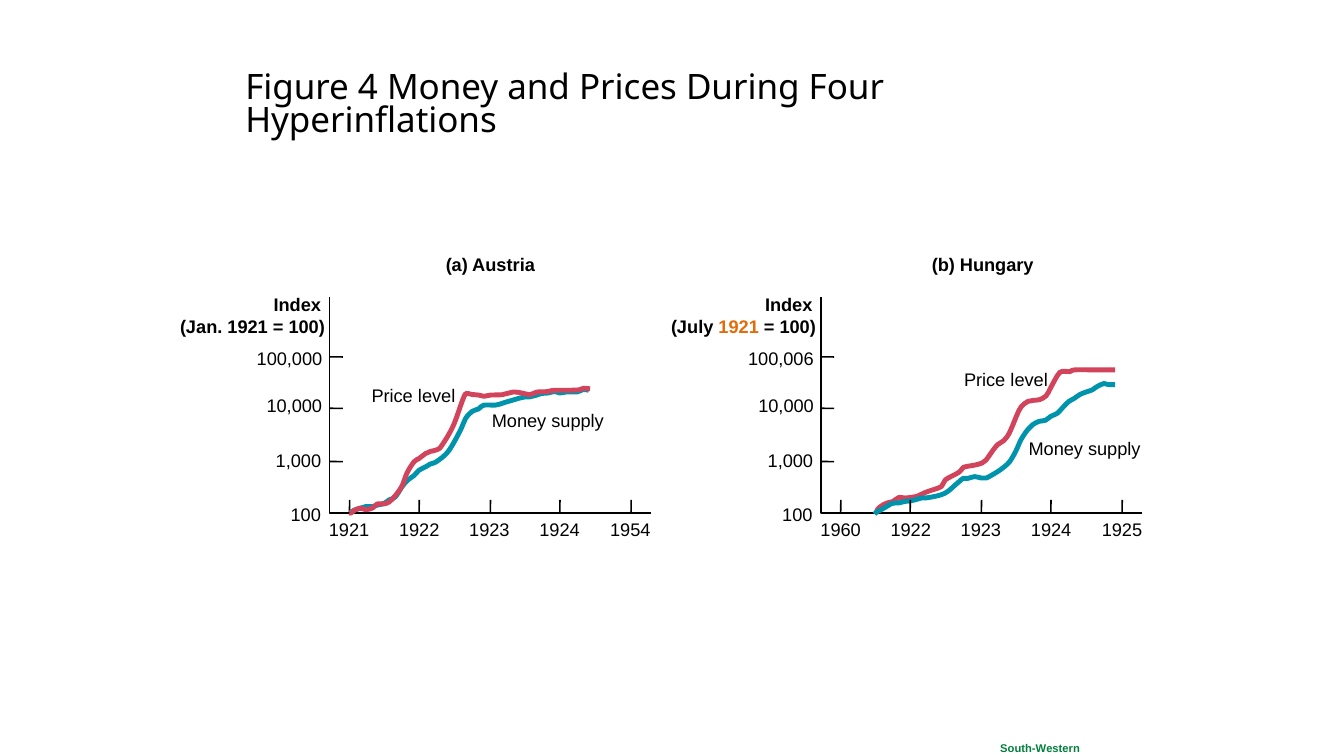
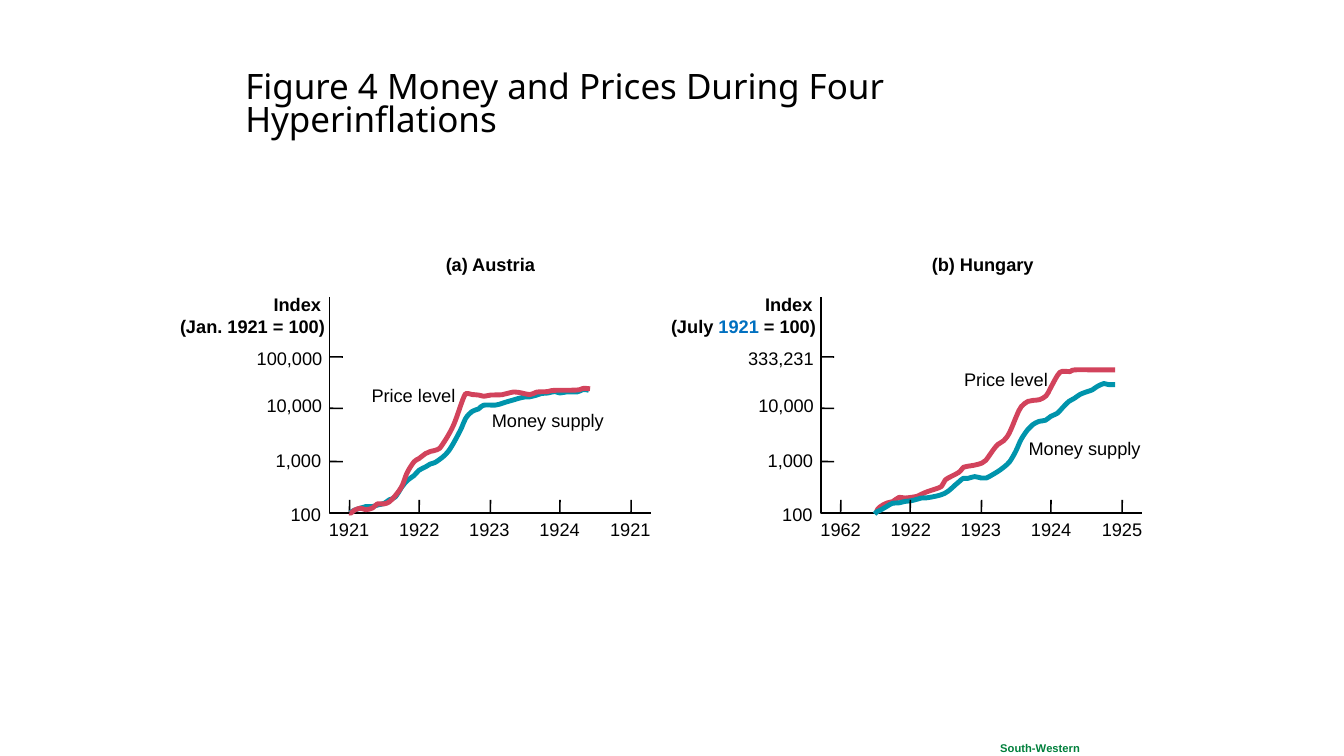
1921 colour: orange -> blue (739, 328)
100,006: 100,006 -> 333,231 (781, 359)
1954: 1954 -> 1921 (630, 531)
1960: 1960 -> 1962 (841, 531)
